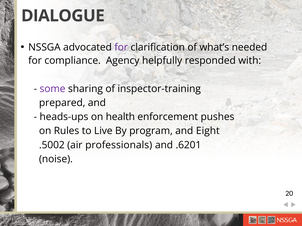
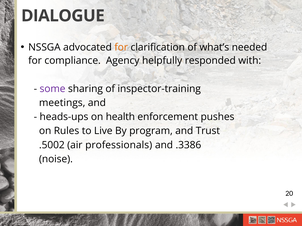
for colour: purple -> orange (121, 47)
prepared: prepared -> meetings (62, 103)
Eight: Eight -> Trust (208, 131)
.6201: .6201 -> .3386 (188, 145)
